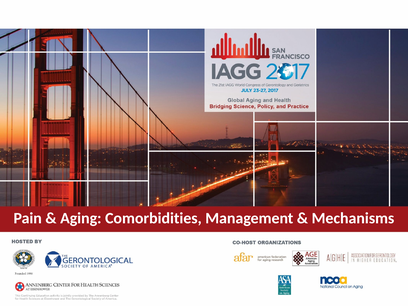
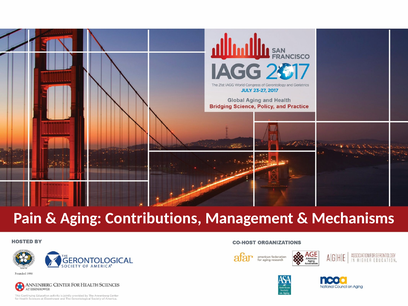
Comorbidities: Comorbidities -> Contributions (153, 218)
